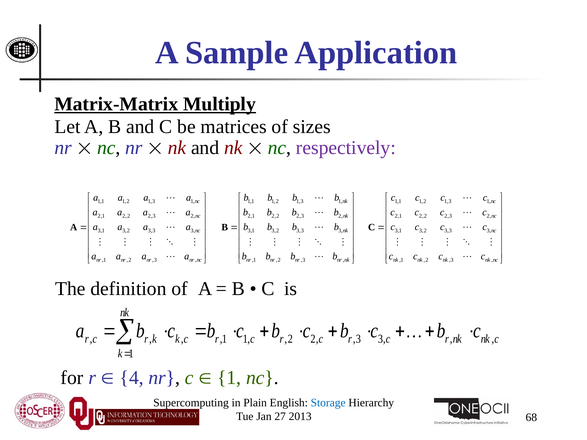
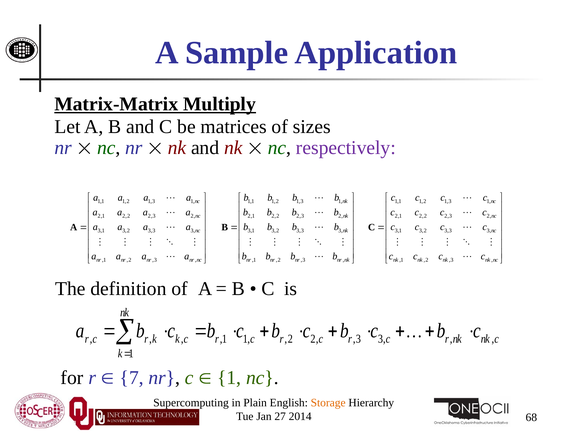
4: 4 -> 7 (132, 378)
Storage colour: blue -> orange (328, 403)
2013: 2013 -> 2014 (300, 417)
